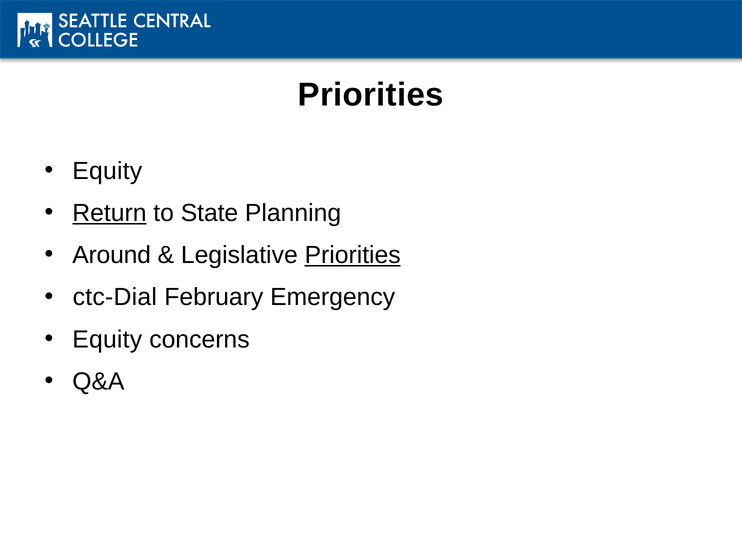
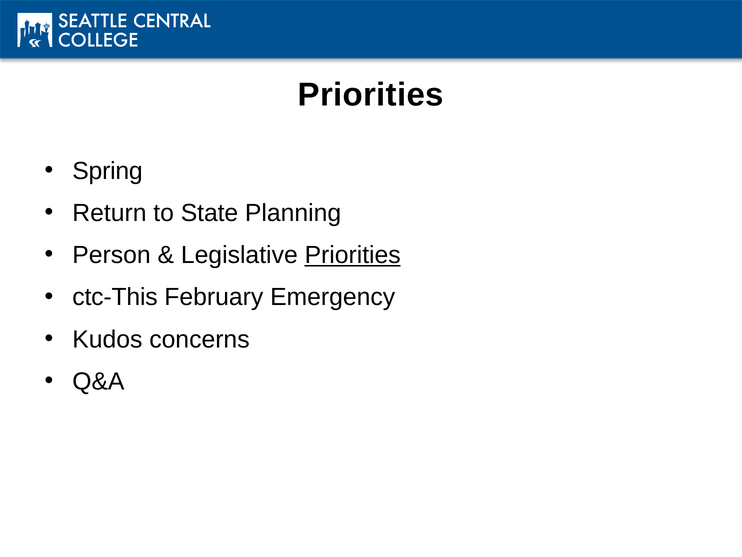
Equity: Equity -> Spring (108, 171)
Return underline: present -> none (109, 213)
Around: Around -> Person (112, 255)
ctc-Dial: ctc-Dial -> ctc-This (115, 297)
Equity: Equity -> Kudos (107, 339)
